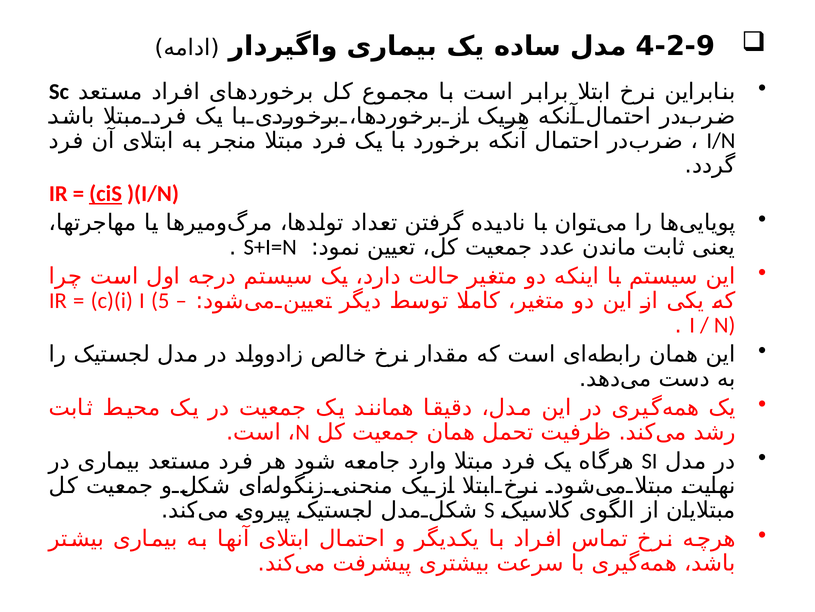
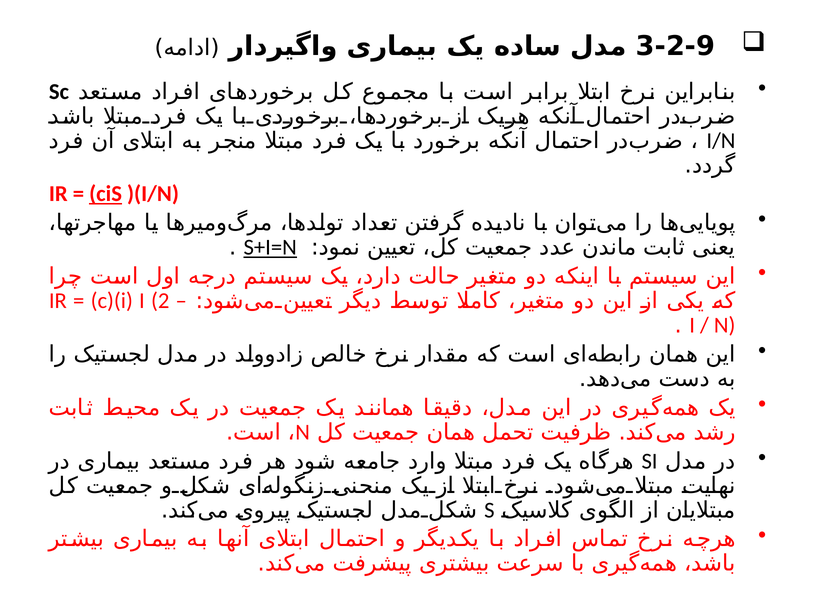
4-2-9: 4-2-9 -> 3-2-9 (676, 46)
S+I=N underline: none -> present (270, 247)
5: 5 -> 2 (160, 300)
